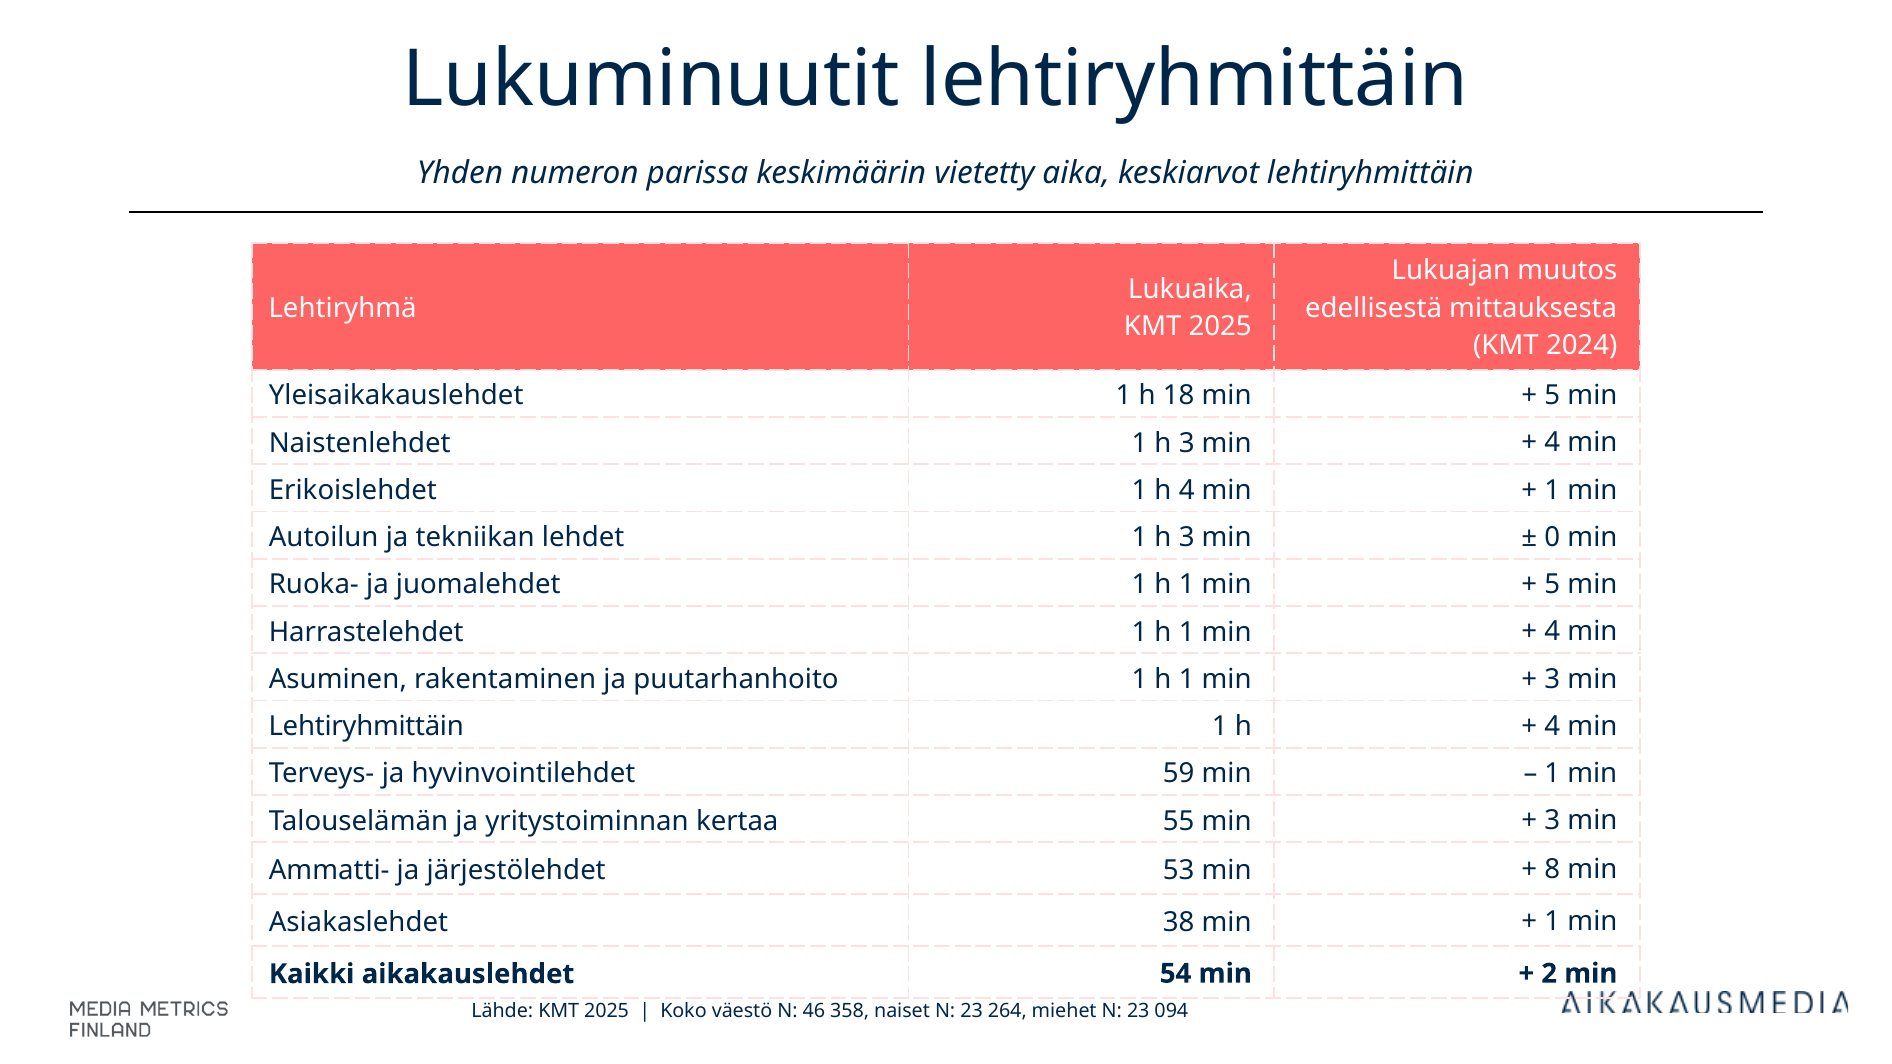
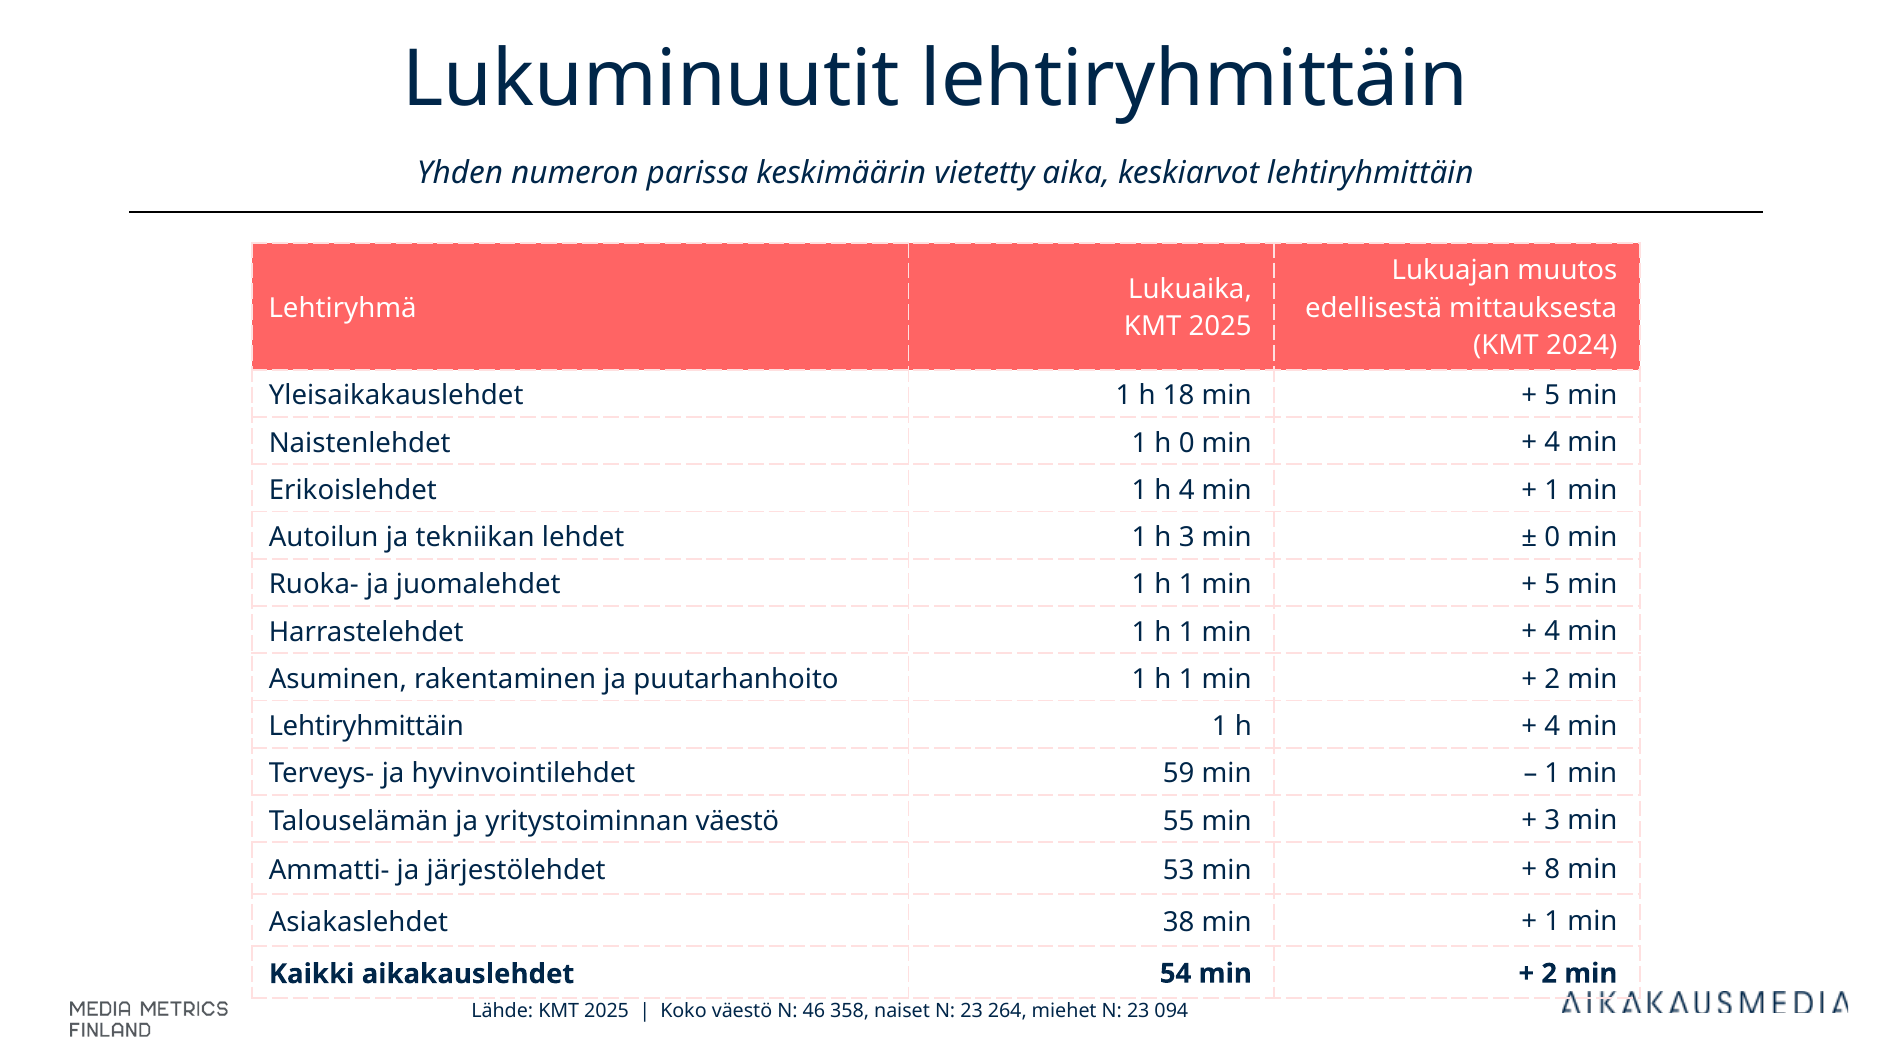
Naistenlehdet 1 h 3: 3 -> 0 (1187, 443)
3: 3 -> 2 (1552, 679)
yritystoiminnan kertaa: kertaa -> väestö (737, 821)
